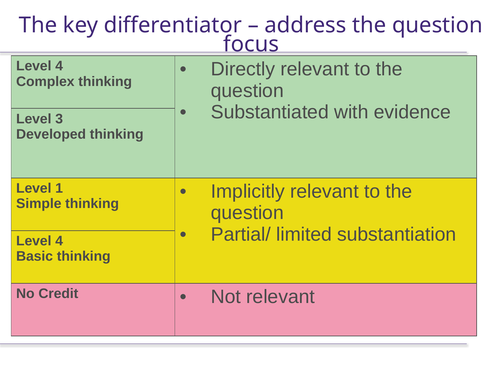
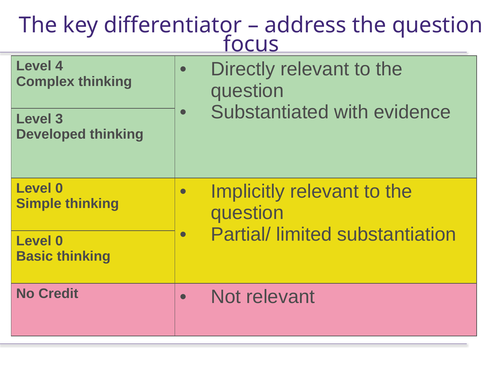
1: 1 -> 0 (59, 189)
4: 4 -> 0 (59, 242)
